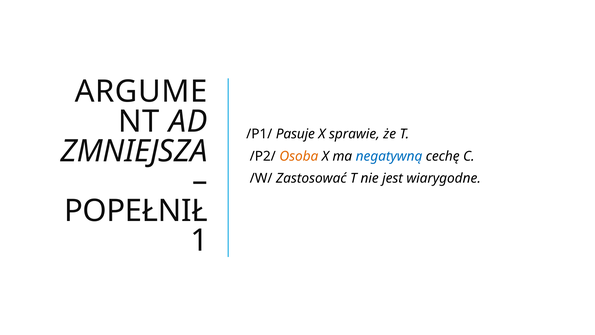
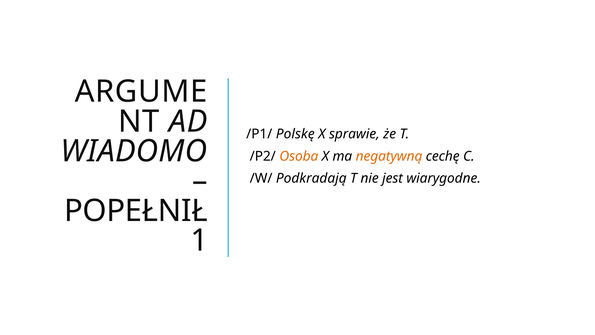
Pasuje: Pasuje -> Polskę (295, 134)
ZMNIEJSZA: ZMNIEJSZA -> WIADOMO (134, 151)
negatywną colour: blue -> orange (389, 156)
Zastosować: Zastosować -> Podkradają (311, 178)
